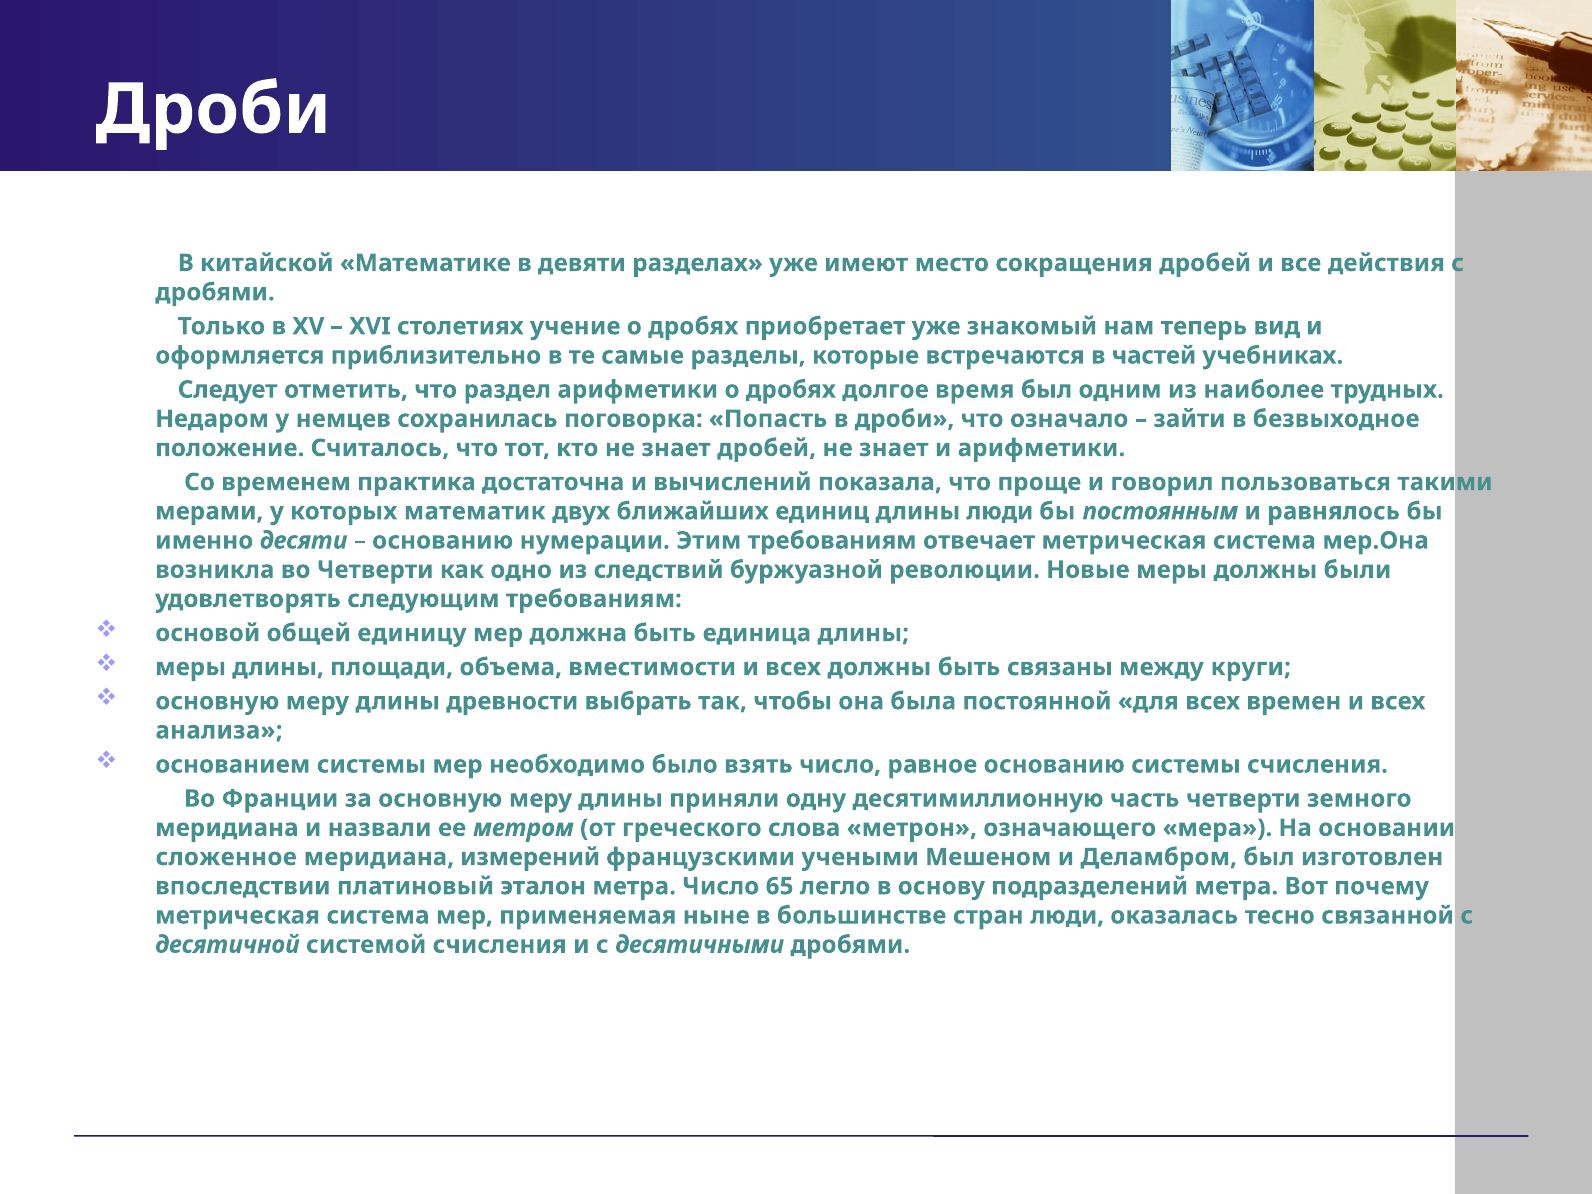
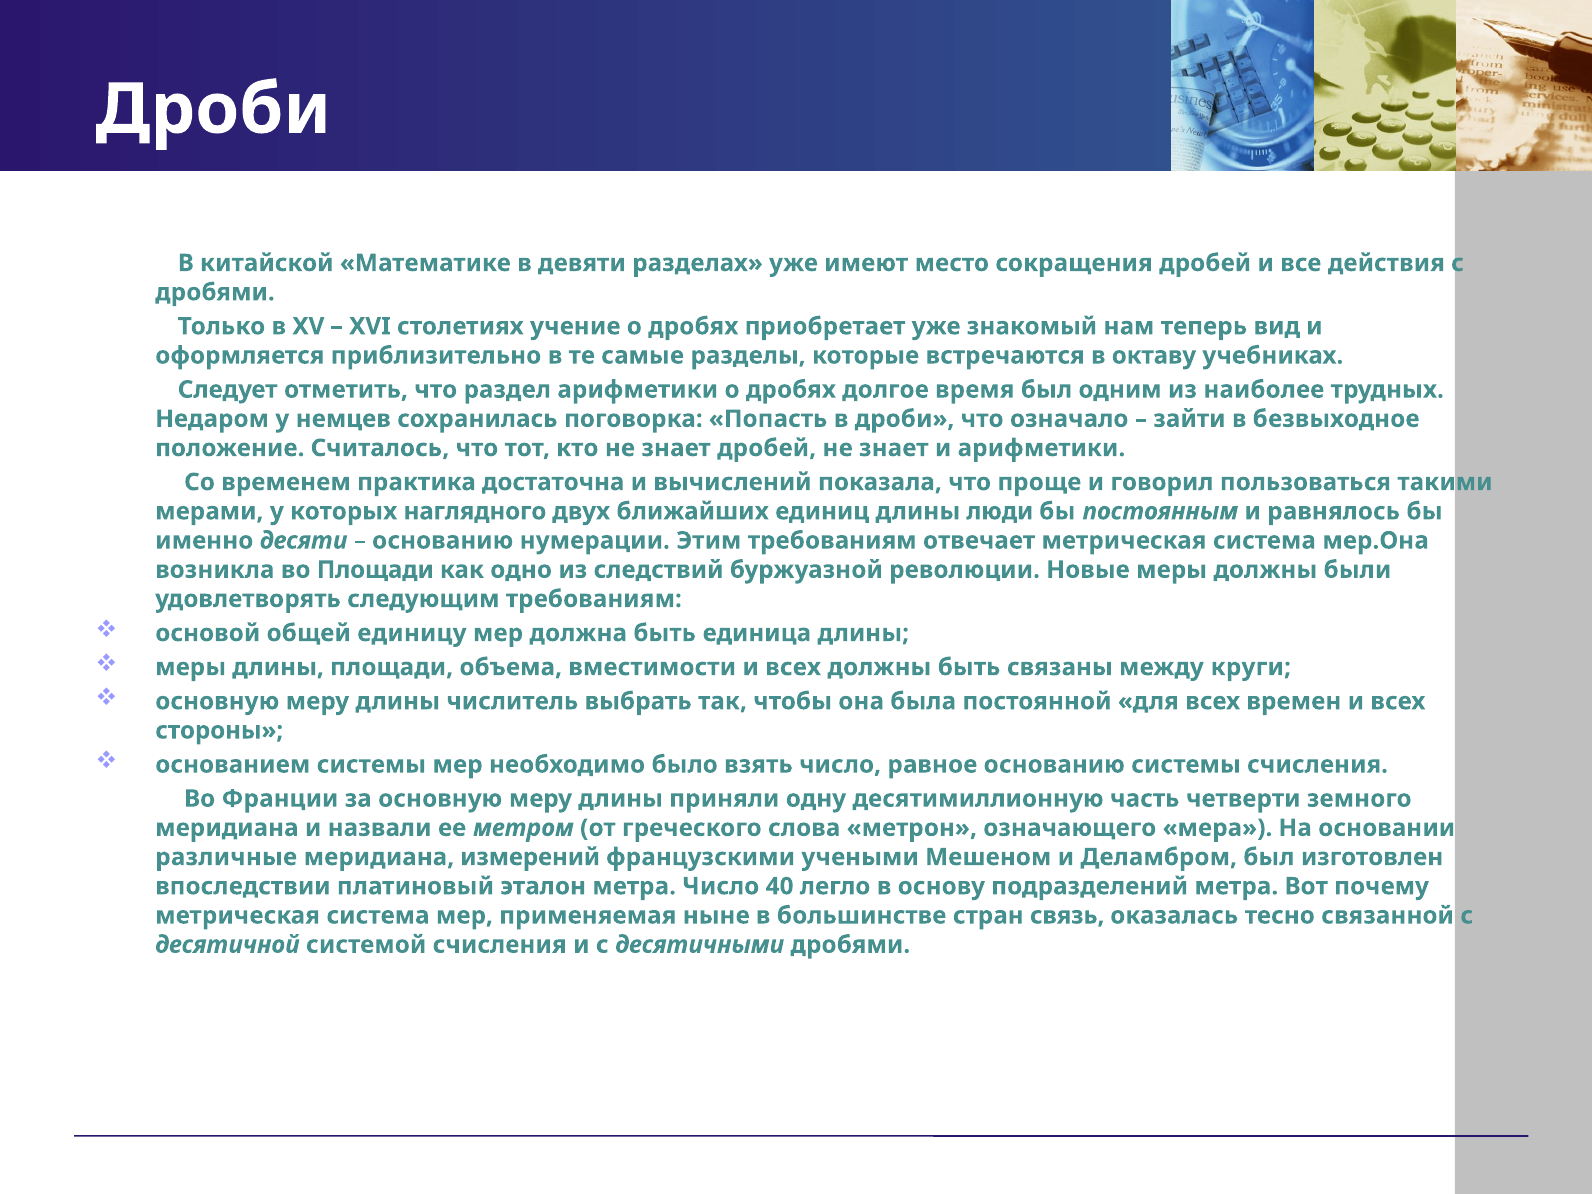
частей: частей -> октаву (1154, 356)
математик: математик -> наглядного (475, 511)
во Четверти: Четверти -> Площади (375, 570)
древности: древности -> числитель (512, 701)
анализа: анализа -> стороны (219, 730)
сложенное: сложенное -> различные (226, 857)
65: 65 -> 40 (780, 886)
стран люди: люди -> связь (1067, 916)
